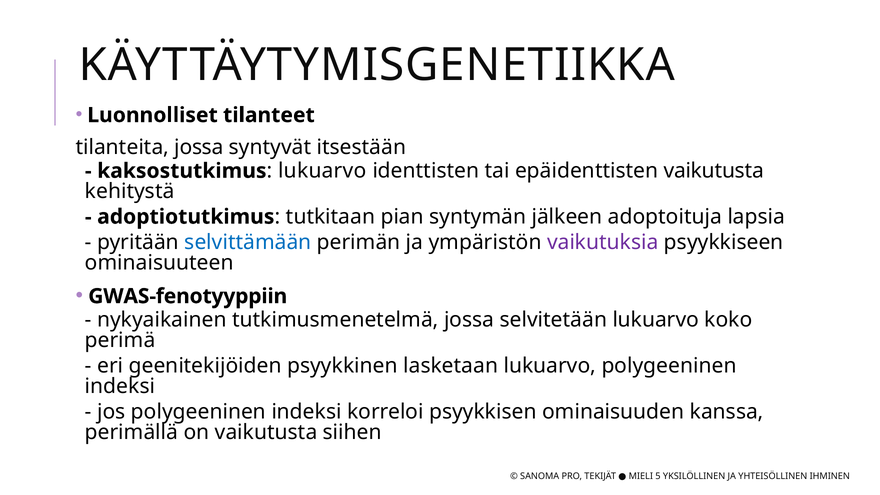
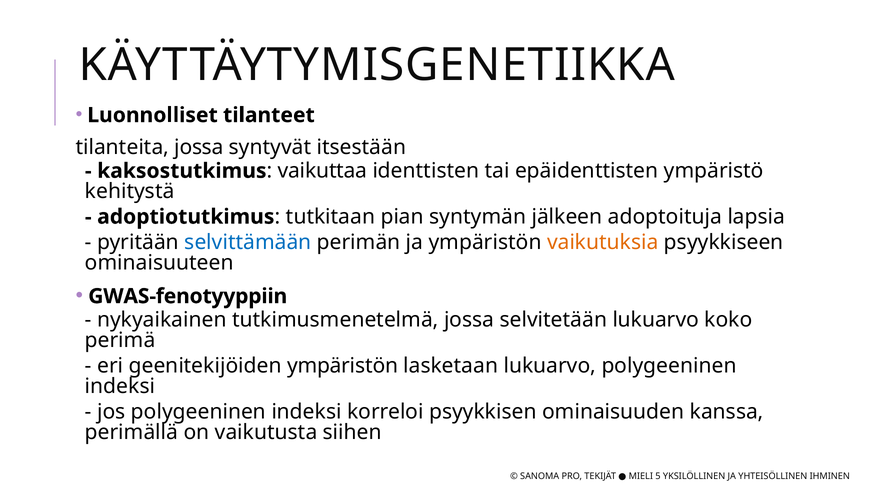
lukuarvo: lukuarvo -> vaikuttaa (323, 171)
epäidenttisten vaikutusta: vaikutusta -> ympäristö (714, 171)
vaikutuksia colour: purple -> orange (603, 242)
geenitekijöiden psyykkinen: psyykkinen -> ympäristön (343, 366)
